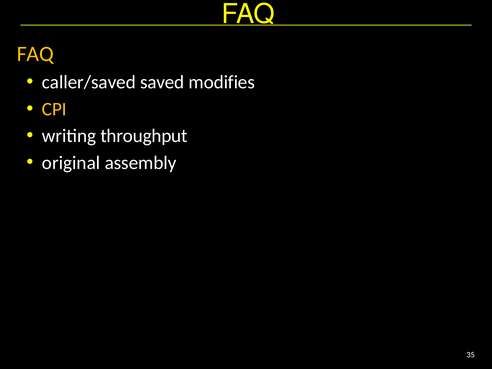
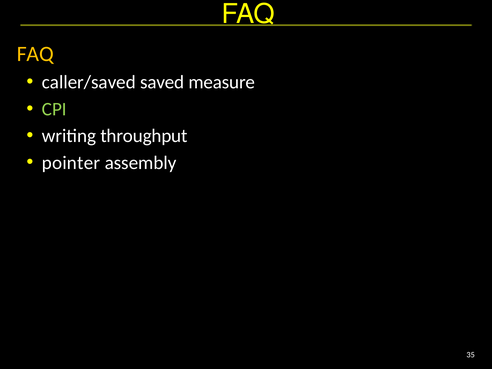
modifies: modifies -> measure (222, 82)
CPI colour: yellow -> light green (54, 109)
original: original -> pointer (71, 163)
